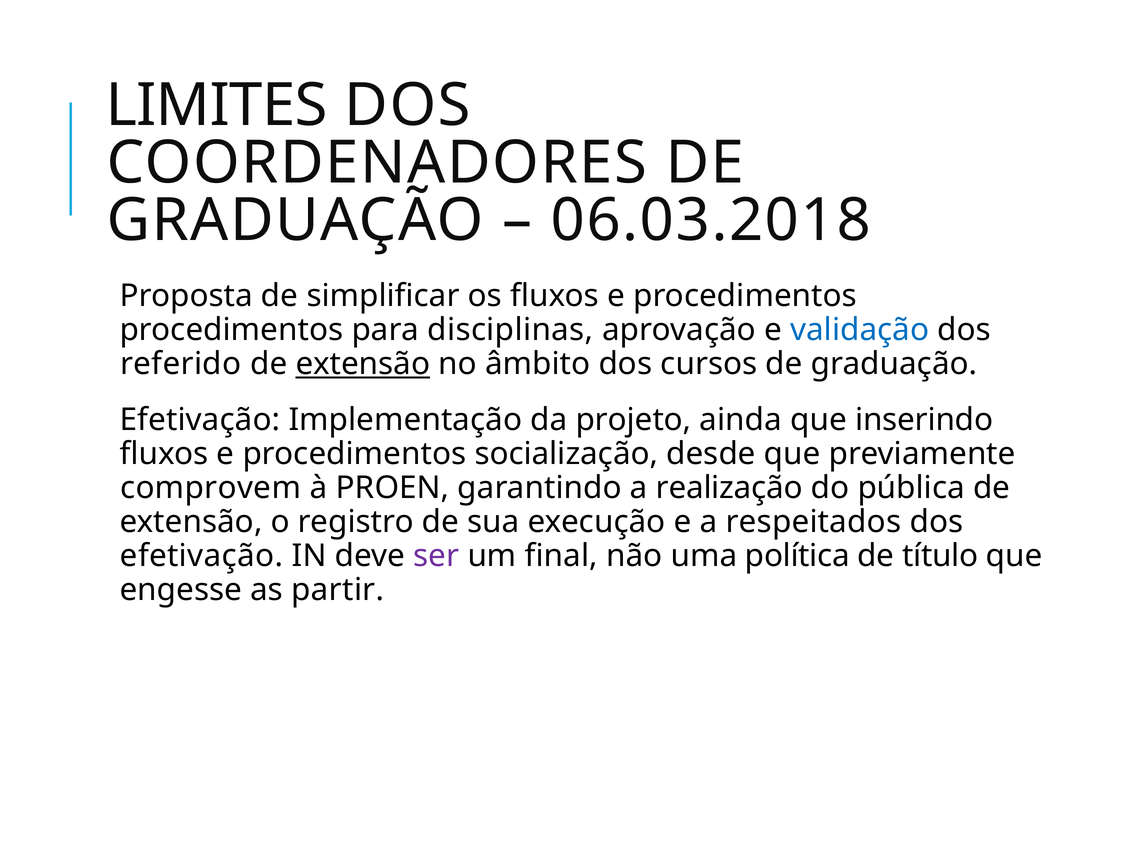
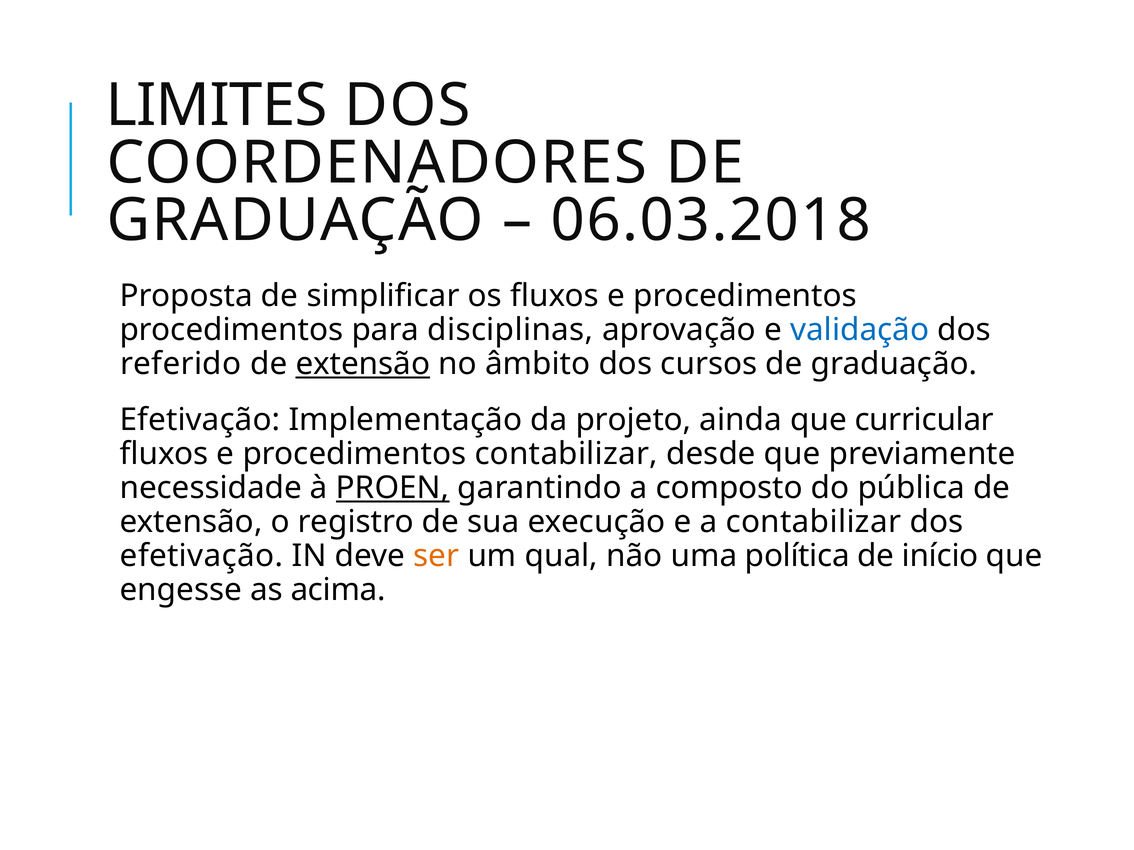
inserindo: inserindo -> curricular (924, 420)
procedimentos socialização: socialização -> contabilizar (566, 454)
comprovem: comprovem -> necessidade (211, 488)
PROEN underline: none -> present (393, 488)
realização: realização -> composto (729, 488)
a respeitados: respeitados -> contabilizar (813, 522)
ser colour: purple -> orange (436, 556)
final: final -> qual (561, 556)
título: título -> início (940, 556)
partir: partir -> acima (338, 590)
